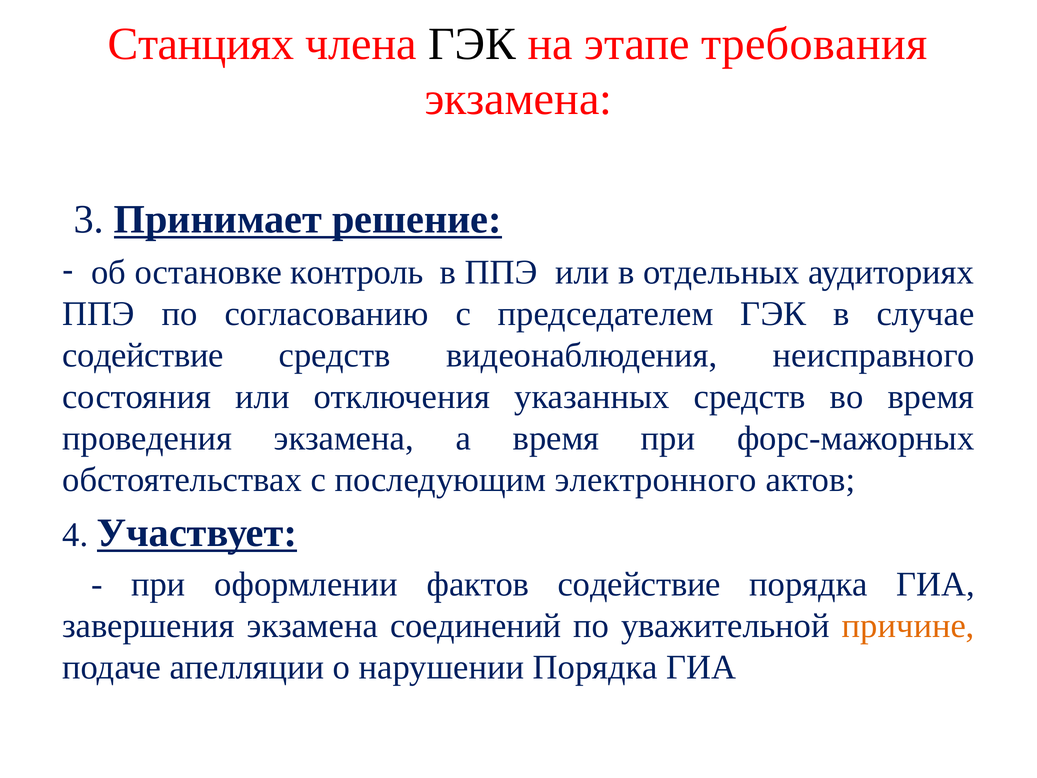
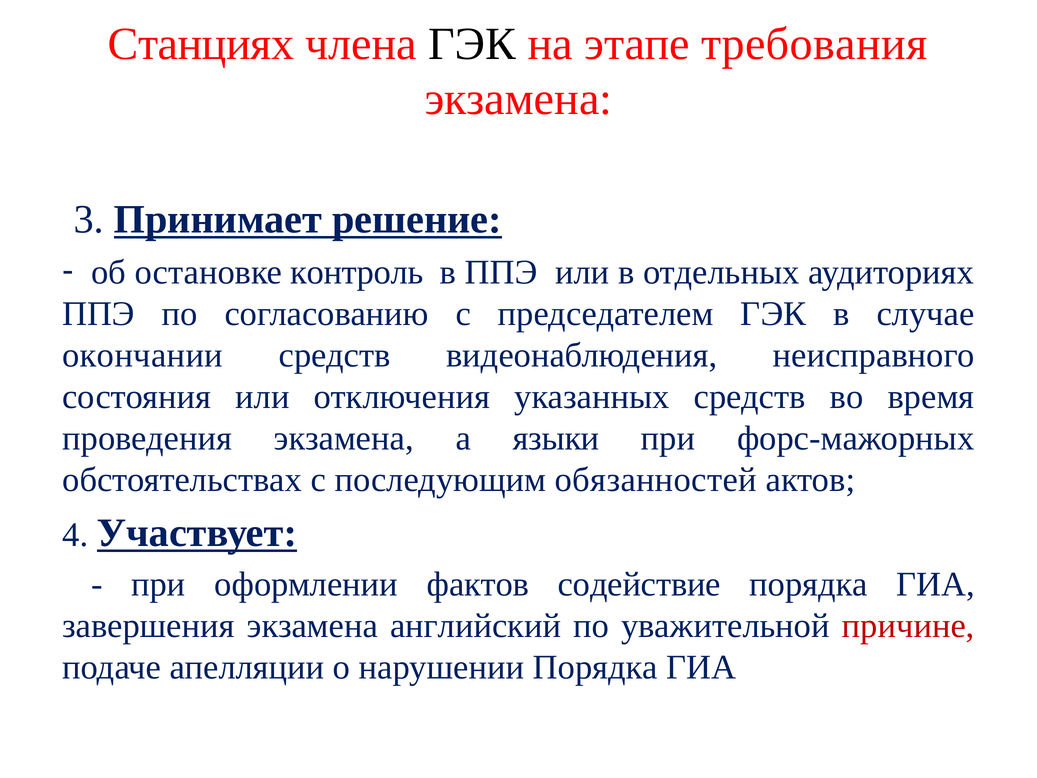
содействие: содействие -> окончании (143, 355)
а время: время -> языки (556, 438)
электронного: электронного -> обязанностей (656, 479)
соединений: соединений -> английский (476, 626)
причине colour: orange -> red (908, 626)
